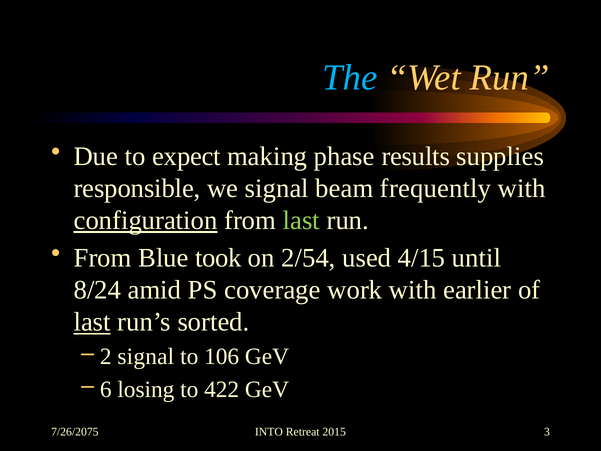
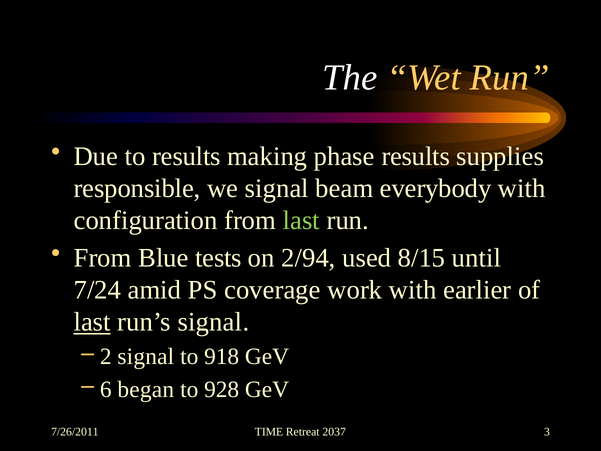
The colour: light blue -> white (350, 78)
to expect: expect -> results (186, 156)
frequently: frequently -> everybody (436, 188)
configuration underline: present -> none (146, 220)
took: took -> tests (218, 258)
2/54: 2/54 -> 2/94 (308, 258)
4/15: 4/15 -> 8/15 (422, 258)
8/24: 8/24 -> 7/24 (97, 290)
run’s sorted: sorted -> signal (213, 322)
106: 106 -> 918 (222, 356)
losing: losing -> began (146, 389)
422: 422 -> 928 (222, 389)
7/26/2075: 7/26/2075 -> 7/26/2011 (75, 432)
INTO: INTO -> TIME (269, 432)
2015: 2015 -> 2037 (334, 432)
